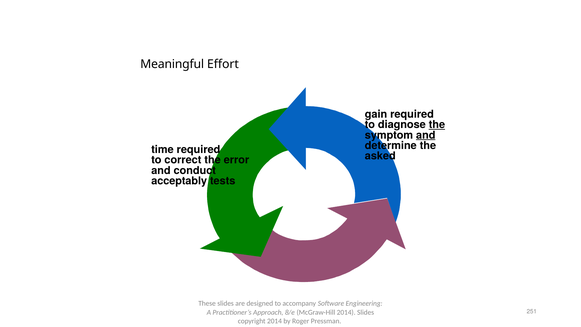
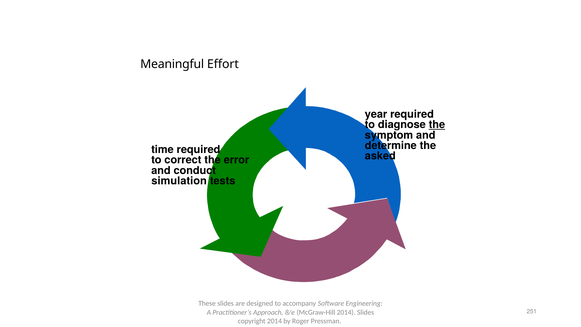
gain: gain -> year (376, 114)
and underline: present -> none (426, 135)
acceptably: acceptably -> simulation (179, 181)
